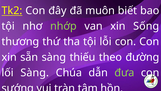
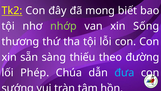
muôn: muôn -> mong (100, 11)
lối Sàng: Sàng -> Phép (35, 72)
đưa colour: light green -> light blue (124, 72)
